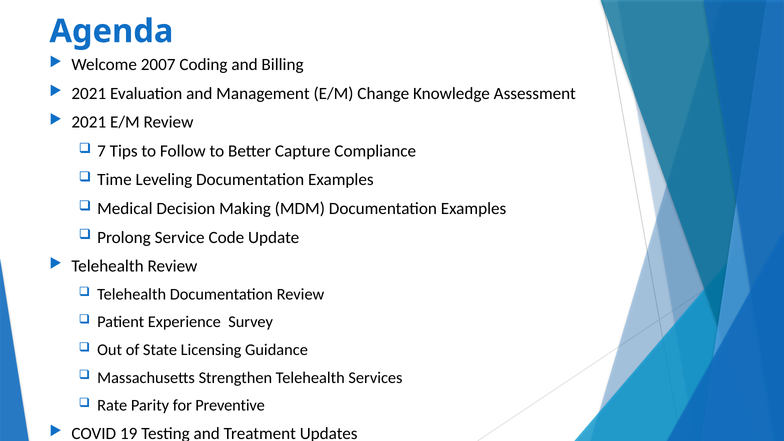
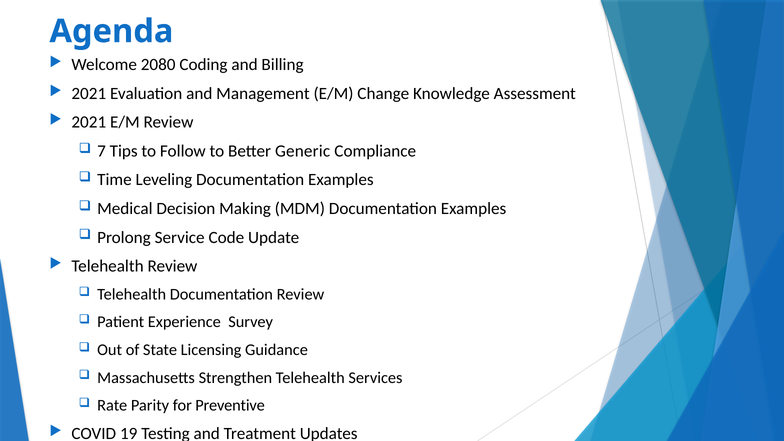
2007: 2007 -> 2080 (158, 65)
Capture: Capture -> Generic (303, 151)
